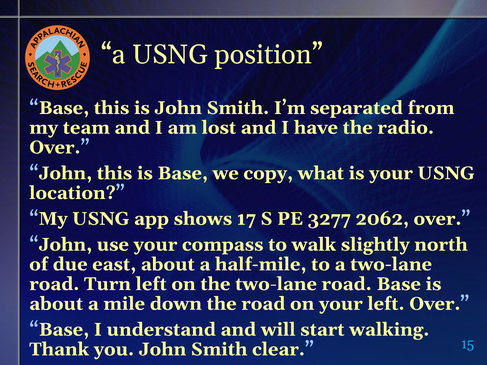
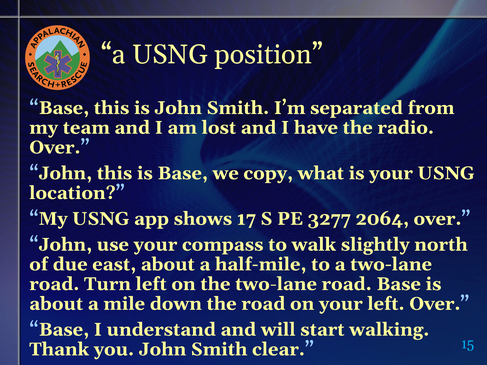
2062: 2062 -> 2064 (382, 219)
